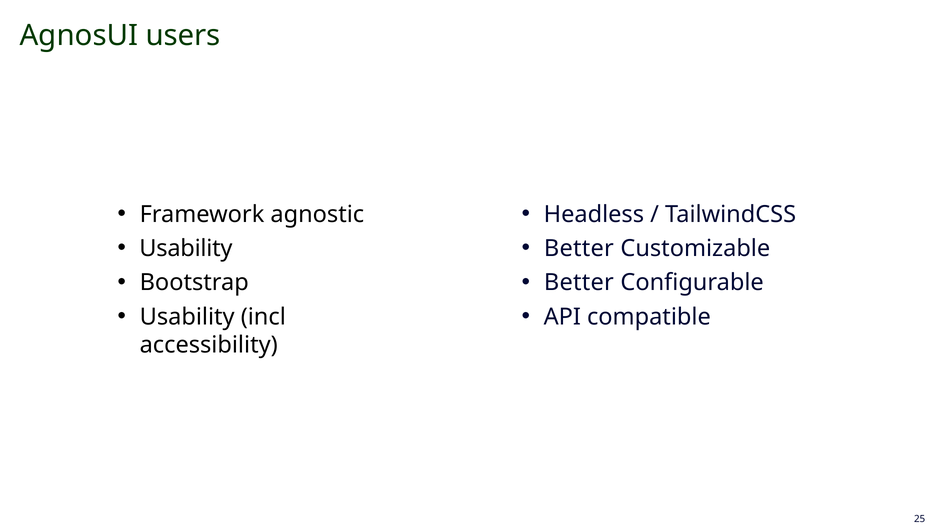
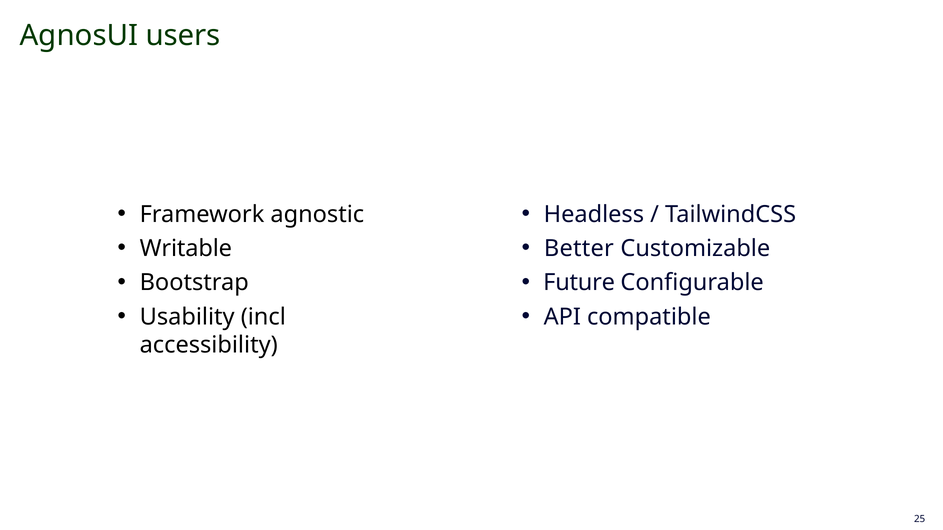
Usability: Usability -> Writable (186, 249)
Better: Better -> Future (579, 283)
